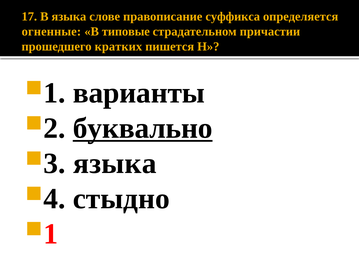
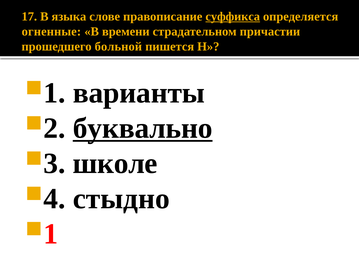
суффикса underline: none -> present (233, 17)
типовые: типовые -> времени (126, 32)
кратких: кратких -> больной (118, 47)
языка: языка -> школе (115, 164)
